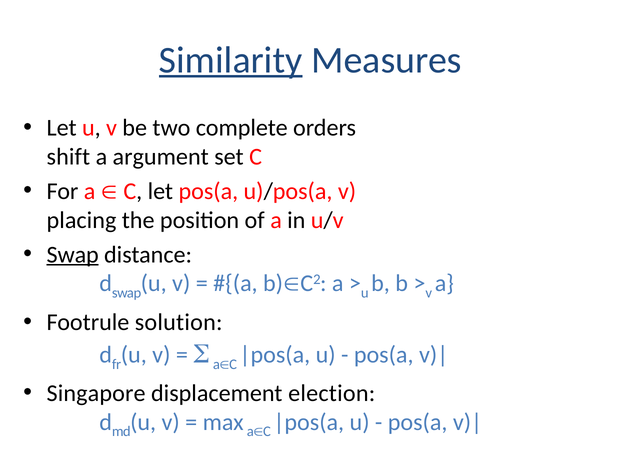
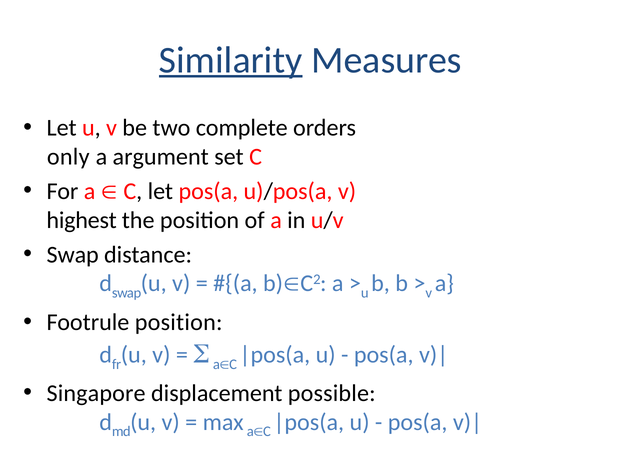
shift: shift -> only (68, 157)
placing: placing -> highest (82, 220)
Swap underline: present -> none (73, 255)
Footrule solution: solution -> position (179, 323)
election: election -> possible (332, 394)
